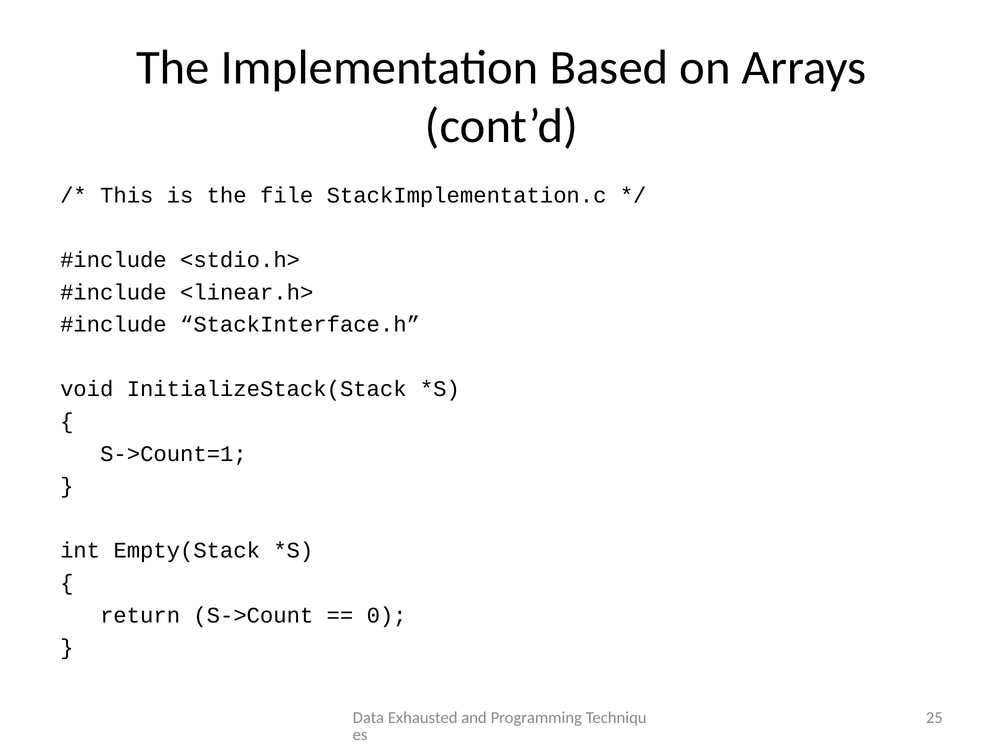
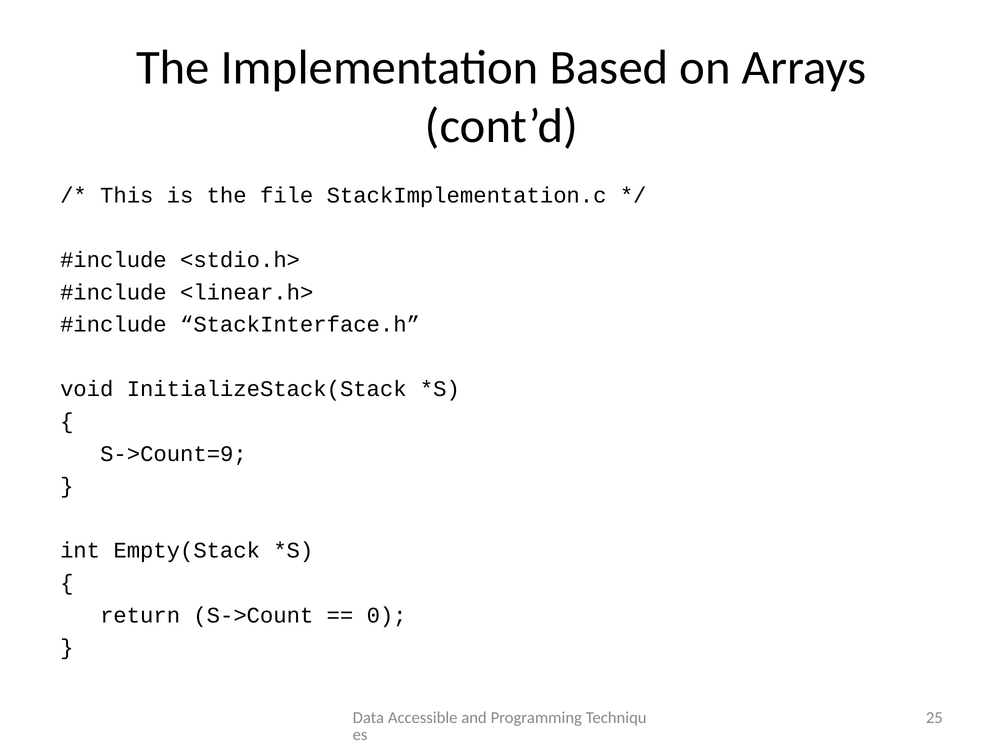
S->Count=1: S->Count=1 -> S->Count=9 (173, 454)
Exhausted: Exhausted -> Accessible (423, 718)
